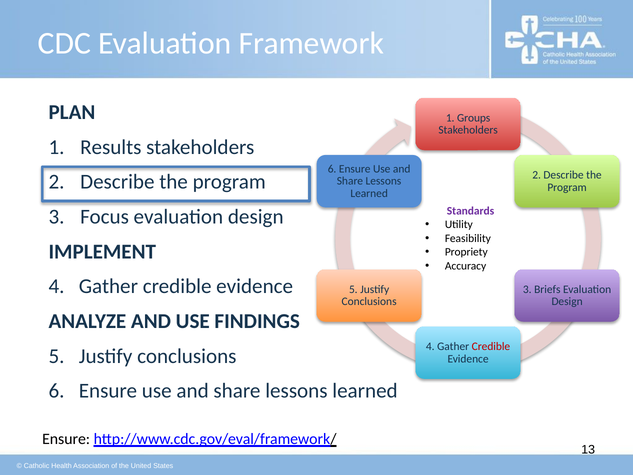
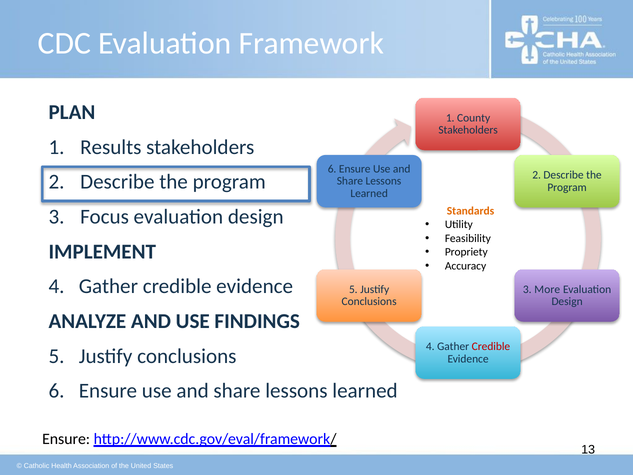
Groups: Groups -> County (474, 118)
Standards colour: purple -> orange (471, 211)
Briefs: Briefs -> More (547, 289)
